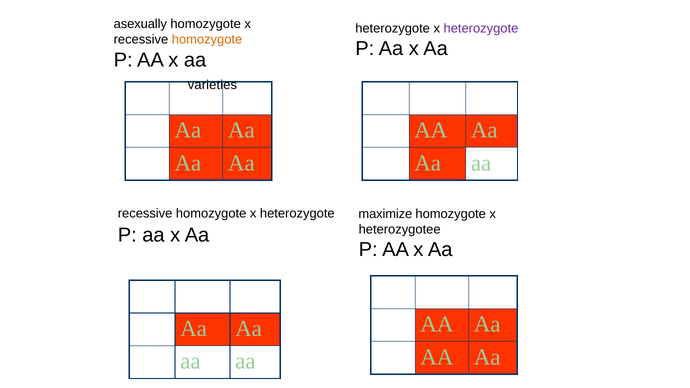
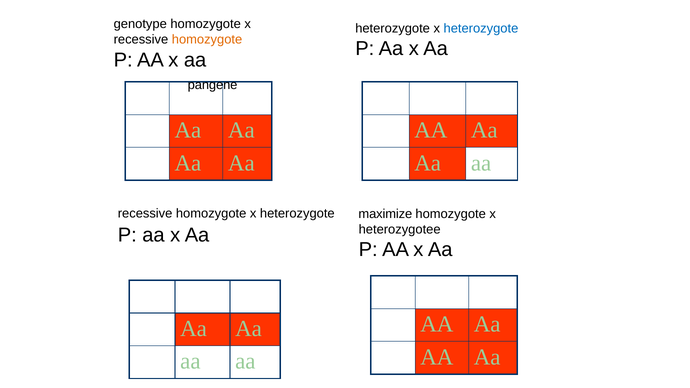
asexually: asexually -> genotype (140, 24)
heterozygote colour: purple -> blue (481, 28)
varieties: varieties -> pangene (213, 85)
